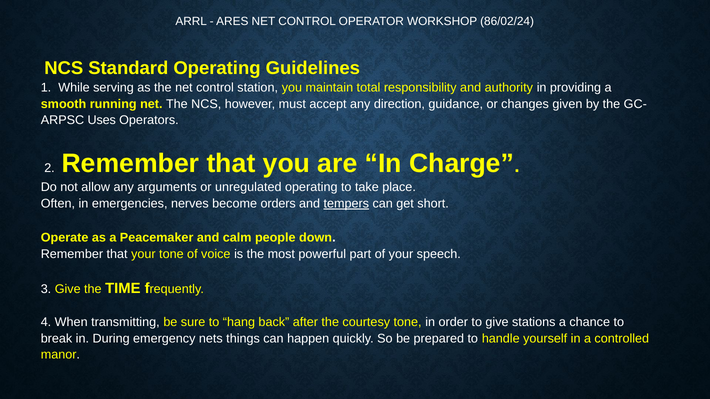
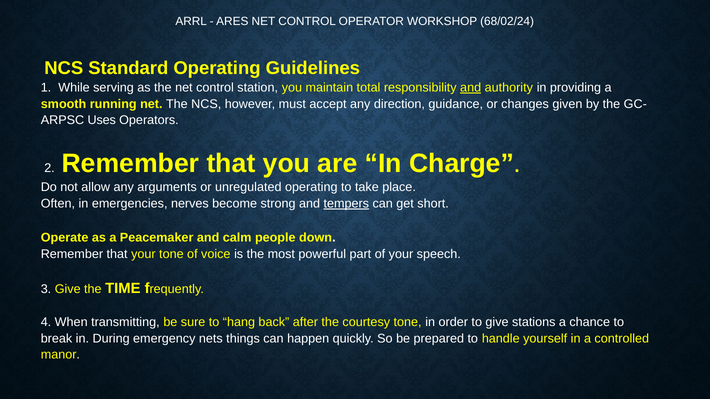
86/02/24: 86/02/24 -> 68/02/24 (507, 21)
and underline: none -> present (471, 88)
orders: orders -> strong (278, 204)
